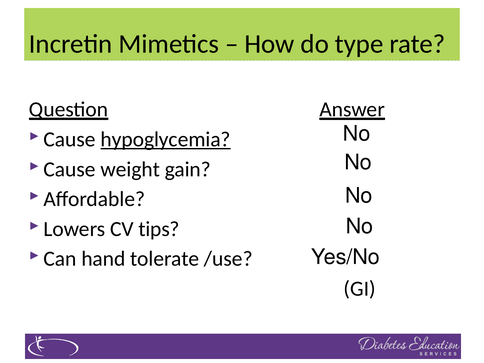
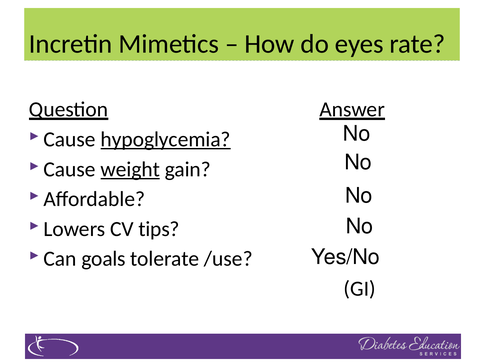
type: type -> eyes (359, 44)
weight underline: none -> present (130, 169)
hand: hand -> goals (103, 259)
